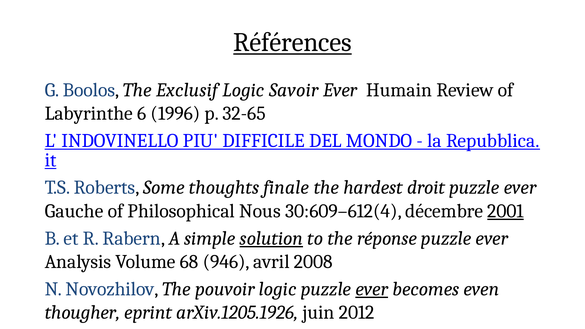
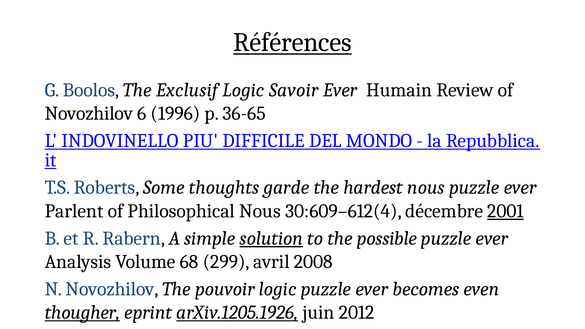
Labyrinthe: Labyrinthe -> Novozhilov (89, 113)
32-65: 32-65 -> 36-65 (244, 113)
finale: finale -> garde (286, 188)
hardest droit: droit -> nous (426, 188)
Gauche: Gauche -> Parlent (74, 211)
réponse: réponse -> possible (387, 238)
946: 946 -> 299 (226, 262)
ever underline: present -> none (372, 289)
thougher underline: none -> present (82, 312)
arXiv.1205.1926 underline: none -> present (237, 312)
